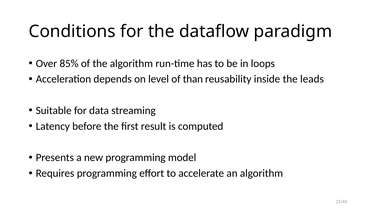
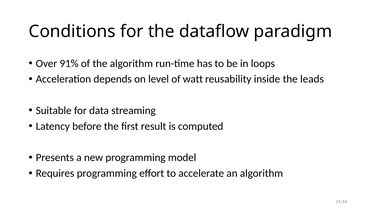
85%: 85% -> 91% (69, 64)
than: than -> watt (193, 79)
